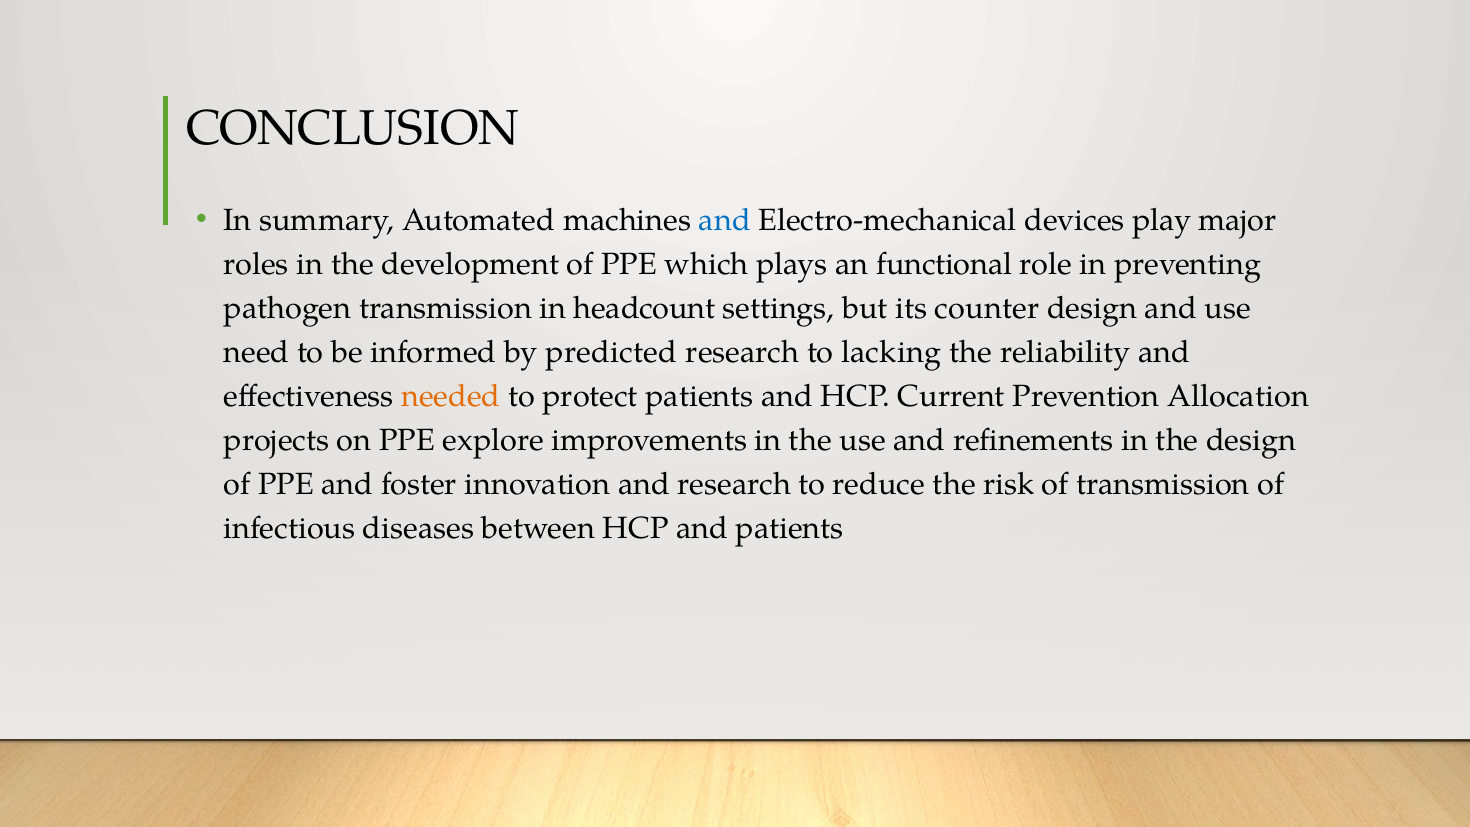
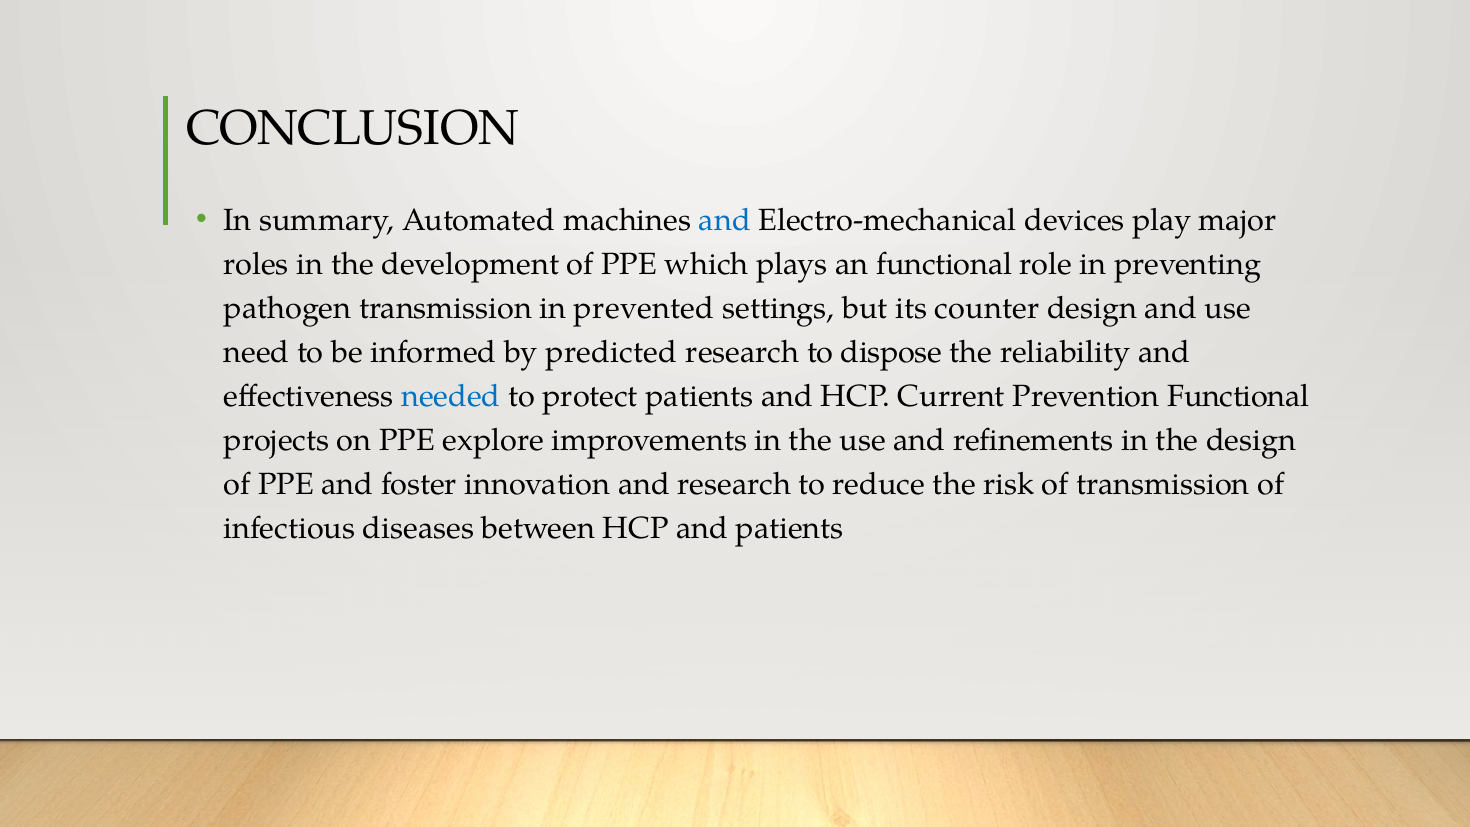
headcount: headcount -> prevented (644, 308)
lacking: lacking -> dispose (892, 352)
needed colour: orange -> blue (451, 396)
Prevention Allocation: Allocation -> Functional (1238, 396)
